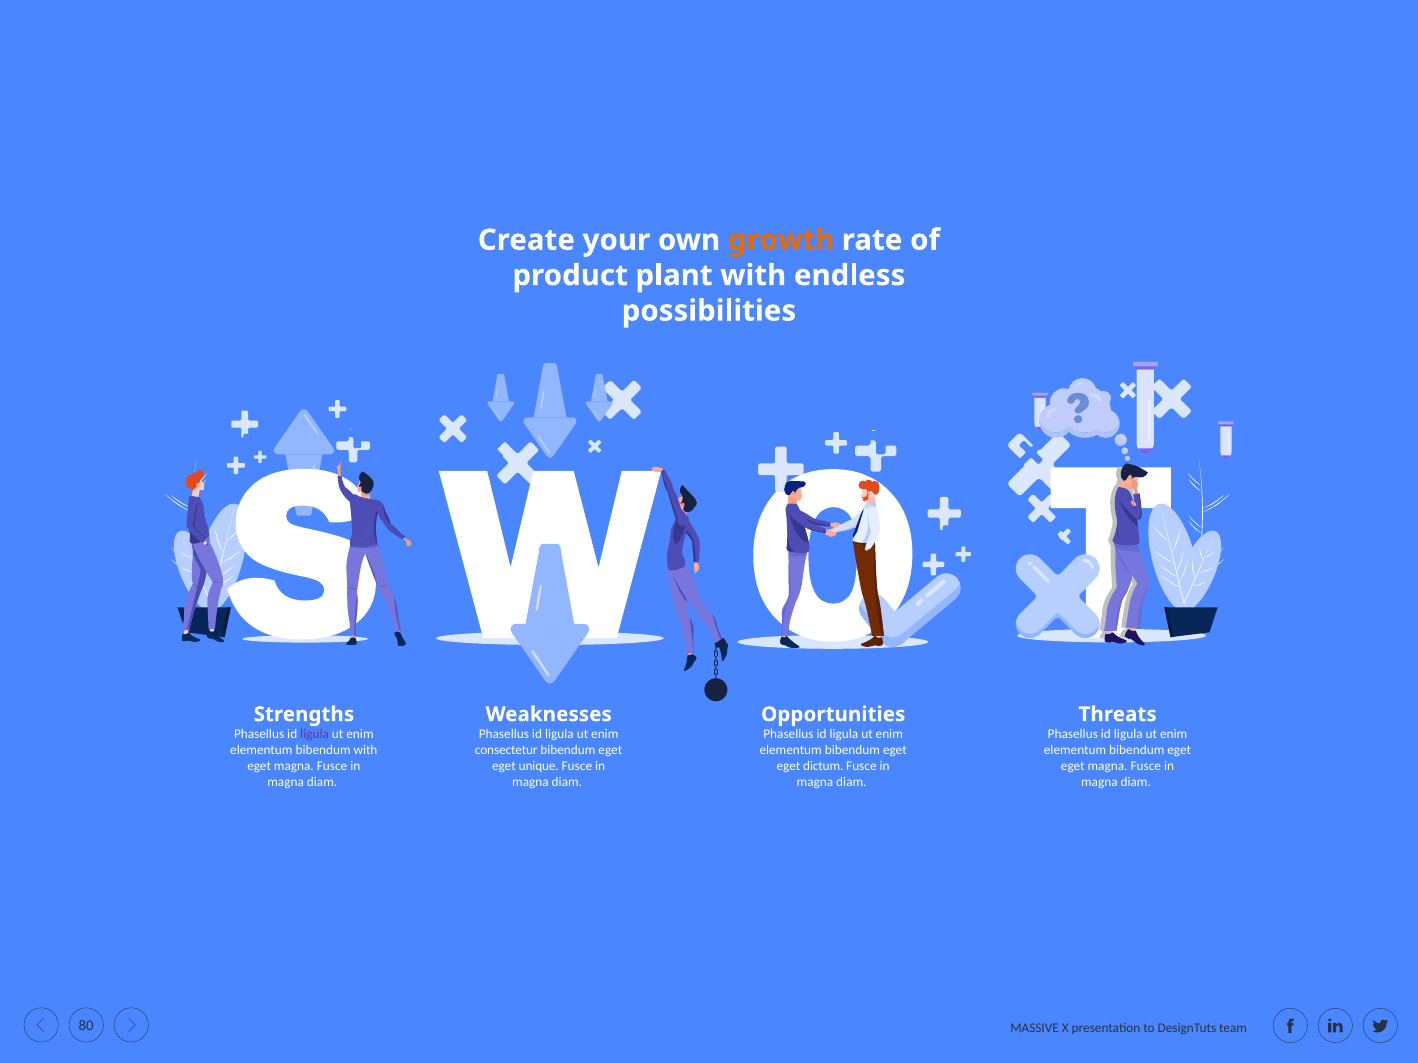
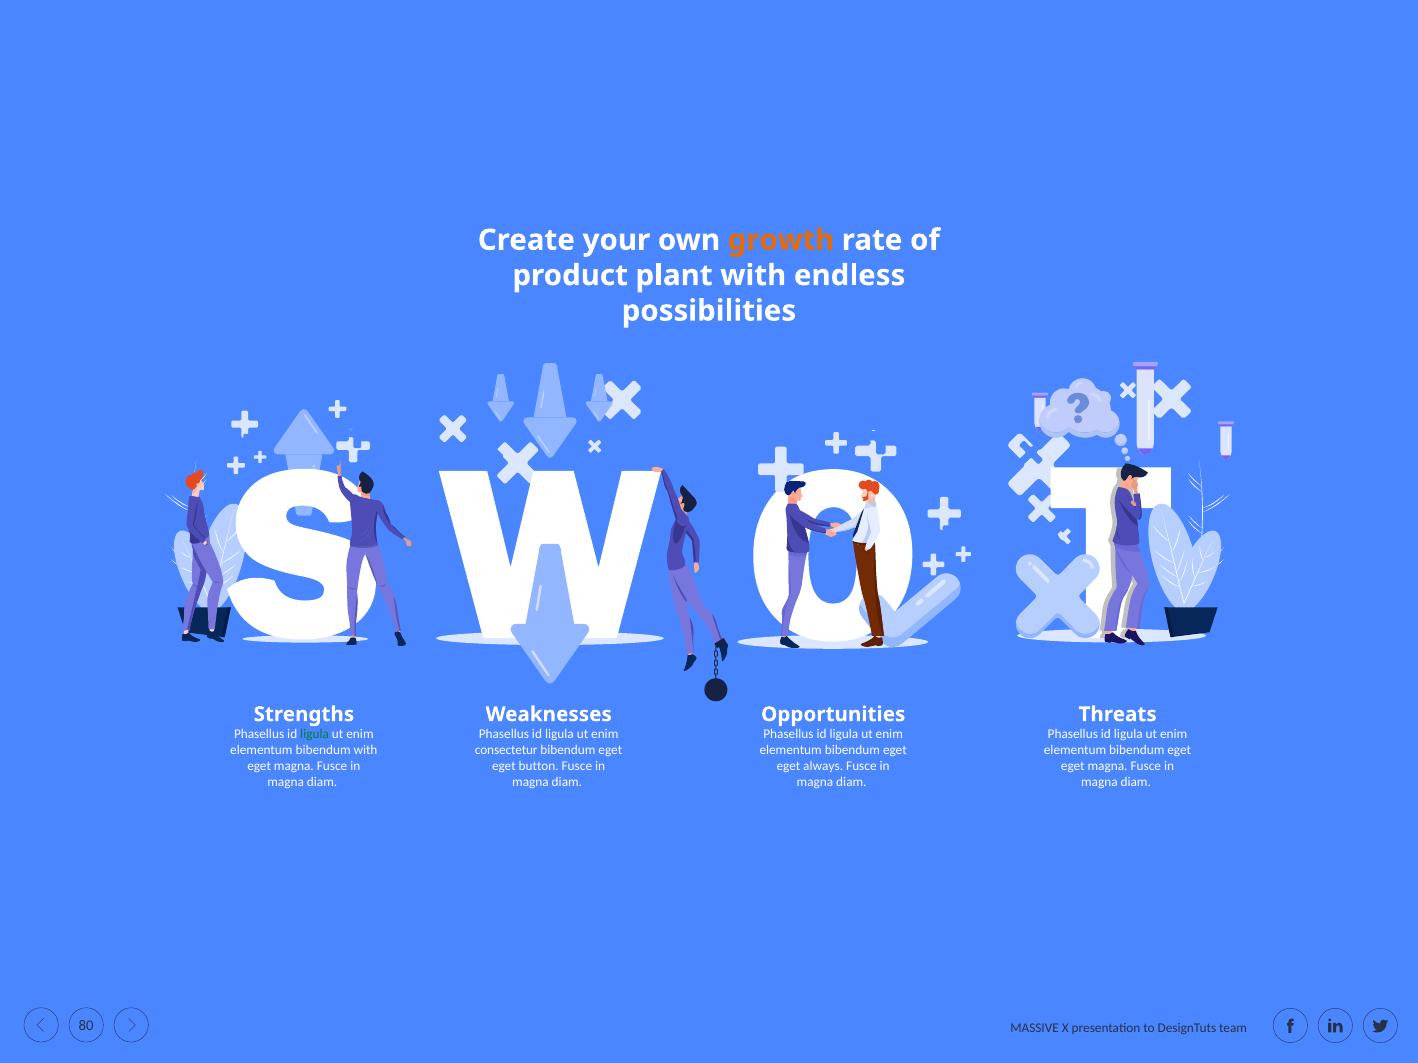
ligula colour: purple -> green (315, 734)
unique: unique -> button (539, 766)
dictum: dictum -> always (823, 766)
